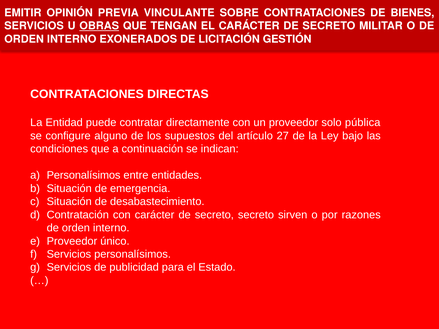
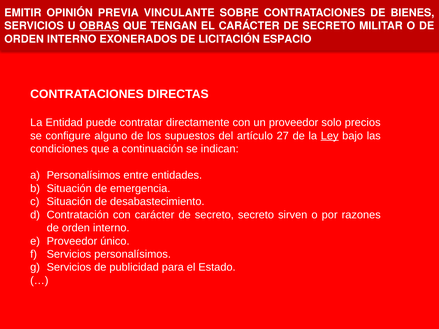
GESTIÓN: GESTIÓN -> ESPACIO (287, 39)
pública: pública -> precios (363, 123)
Ley underline: none -> present (330, 136)
